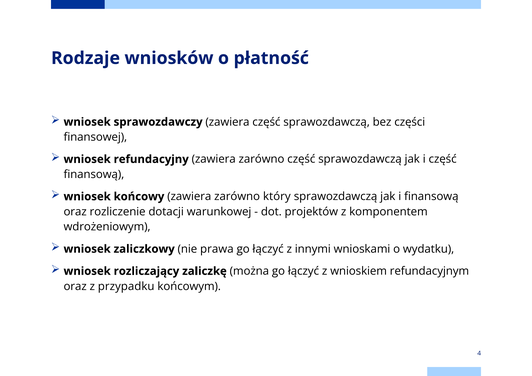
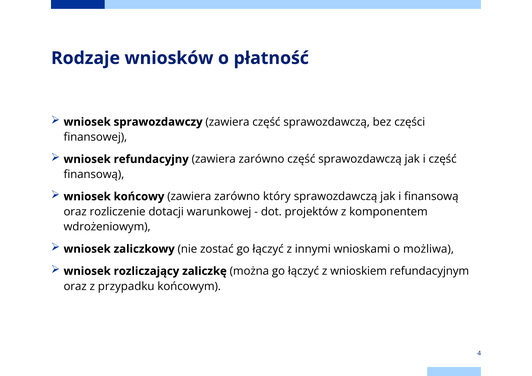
prawa: prawa -> zostać (217, 249)
wydatku: wydatku -> możliwa (429, 249)
